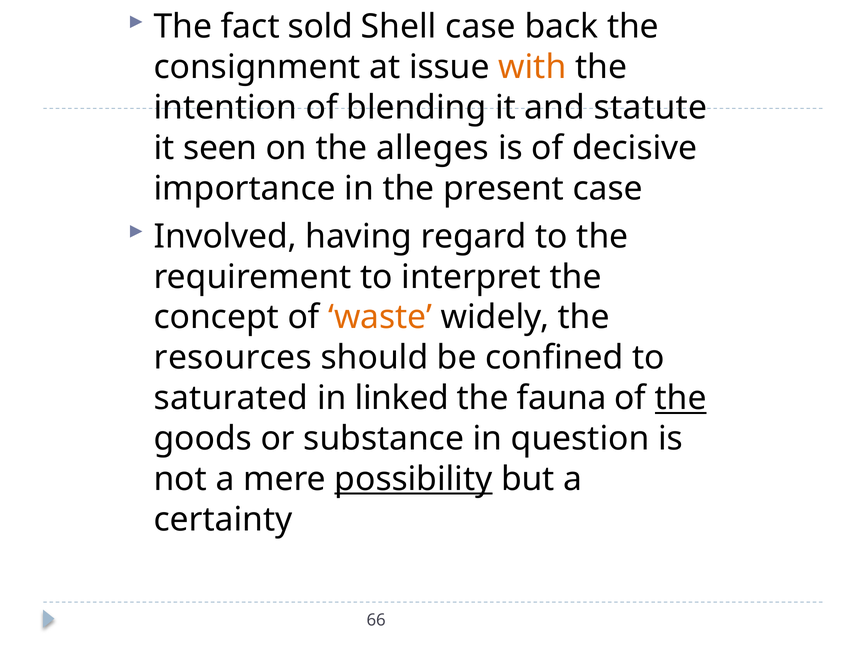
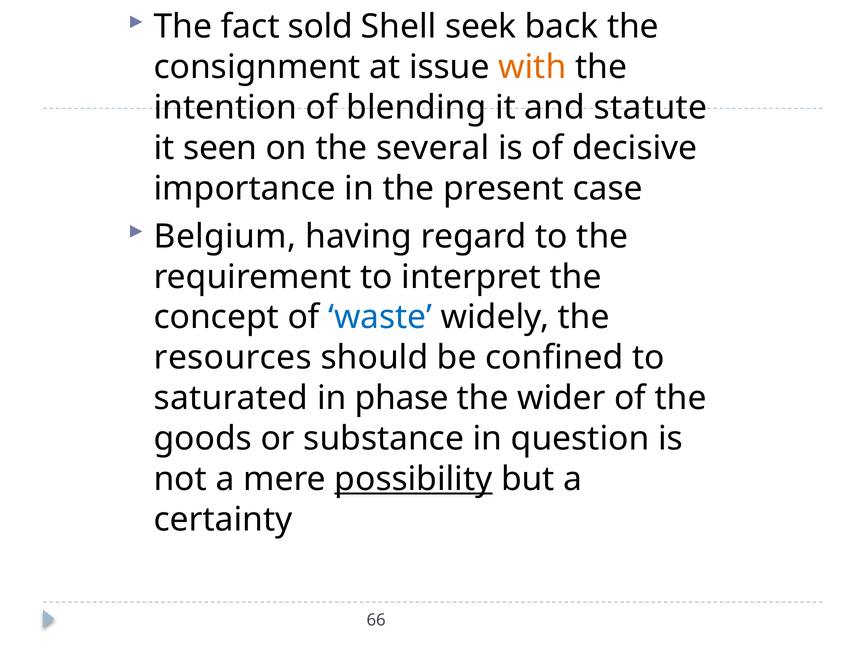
Shell case: case -> seek (481, 27)
alleges: alleges -> several (433, 148)
Involved: Involved -> Belgium (225, 236)
waste colour: orange -> blue (380, 317)
linked: linked -> phase (402, 398)
fauna: fauna -> wider (562, 398)
the underline: present -> none (681, 398)
